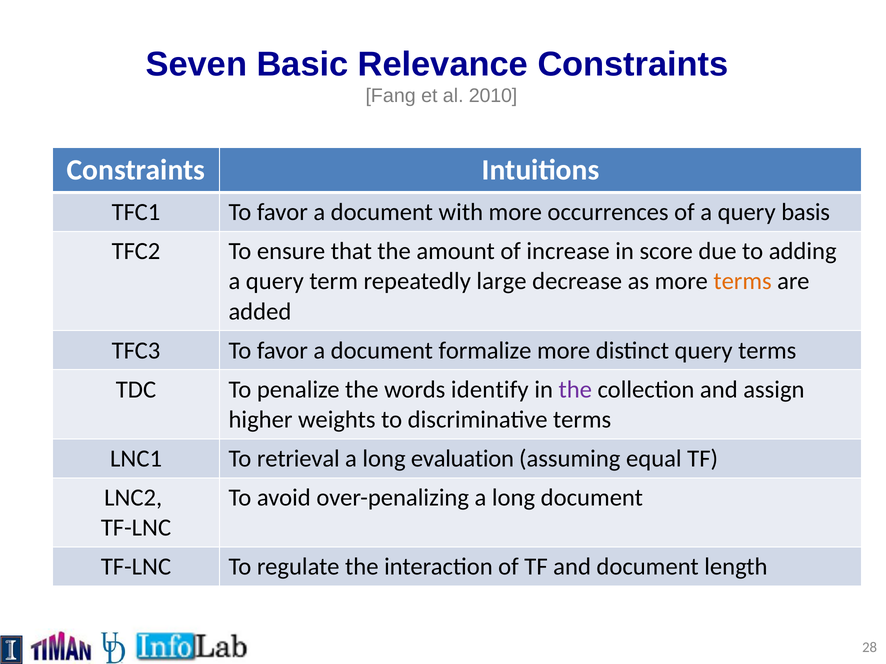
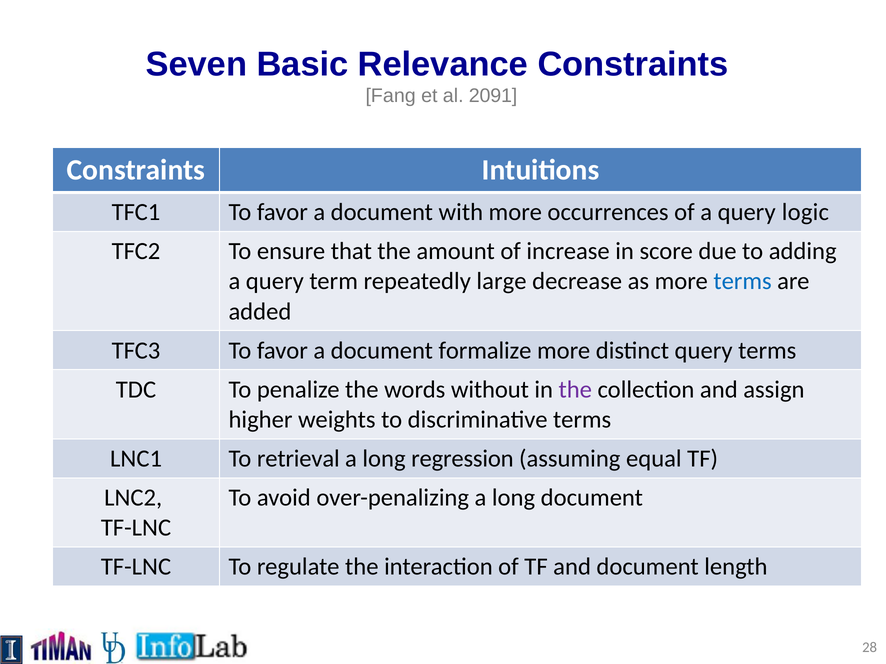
2010: 2010 -> 2091 (493, 96)
basis: basis -> logic (805, 212)
terms colour: orange -> blue (743, 282)
identify: identify -> without (490, 390)
evaluation: evaluation -> regression (462, 459)
